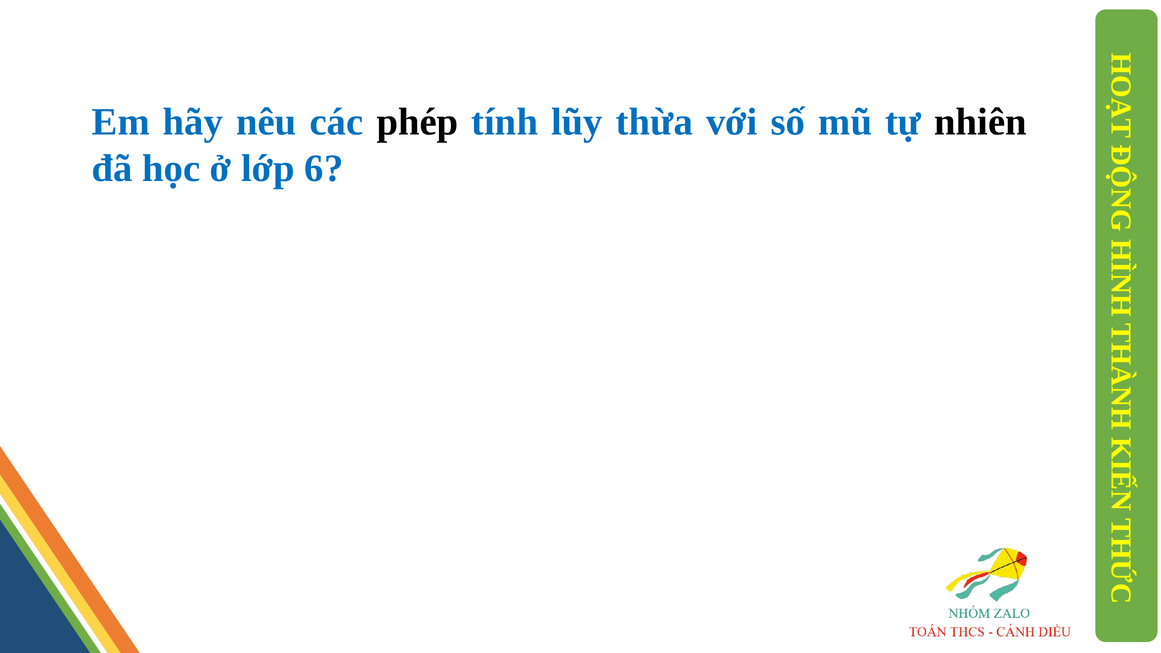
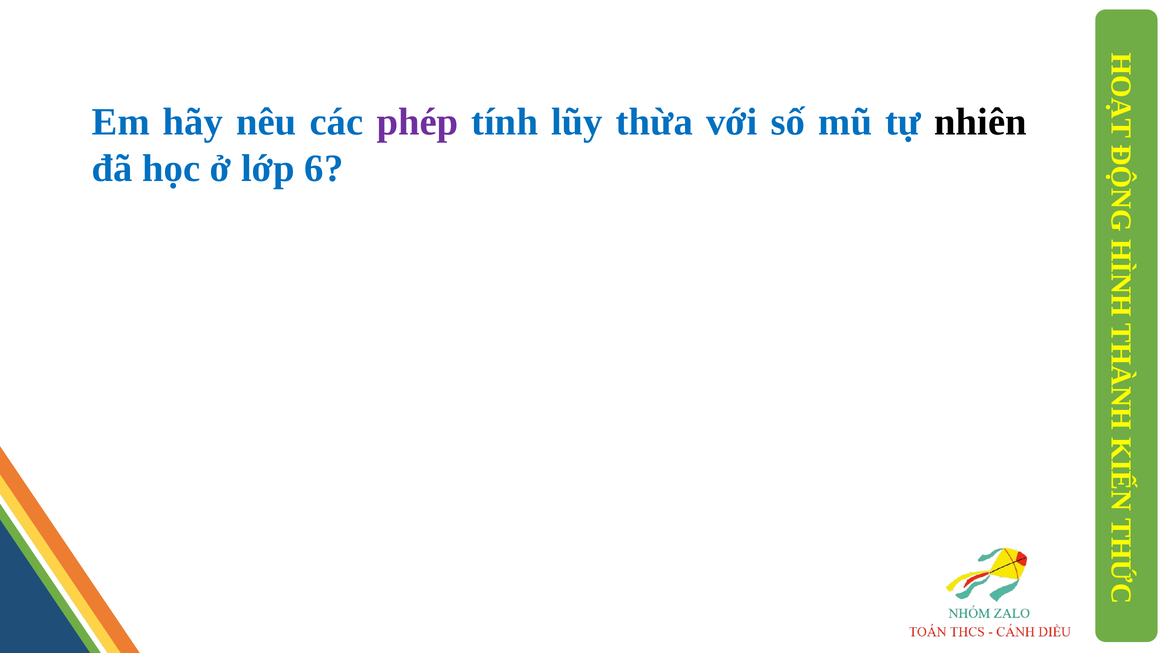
phép colour: black -> purple (417, 122)
